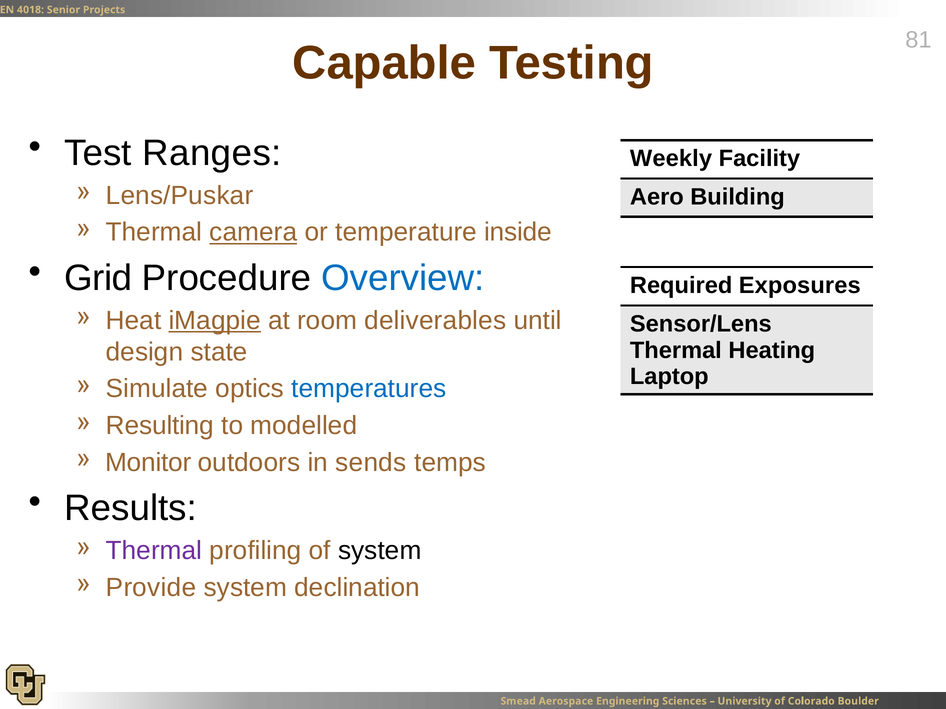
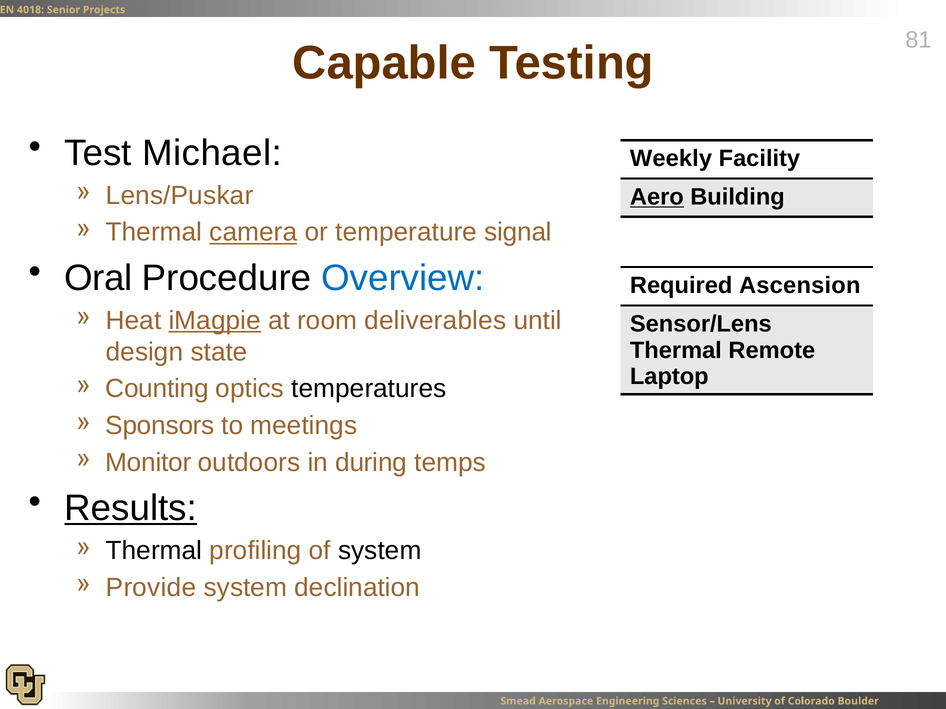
Ranges: Ranges -> Michael (212, 153)
Aero underline: none -> present (657, 197)
inside: inside -> signal (518, 232)
Grid: Grid -> Oral (98, 278)
Exposures: Exposures -> Ascension (800, 286)
Heating: Heating -> Remote (772, 350)
Simulate: Simulate -> Counting (157, 389)
temperatures colour: blue -> black (369, 389)
Resulting: Resulting -> Sponsors (160, 426)
modelled: modelled -> meetings (304, 426)
sends: sends -> during (371, 463)
Results underline: none -> present (131, 509)
Thermal colour: purple -> black (154, 551)
